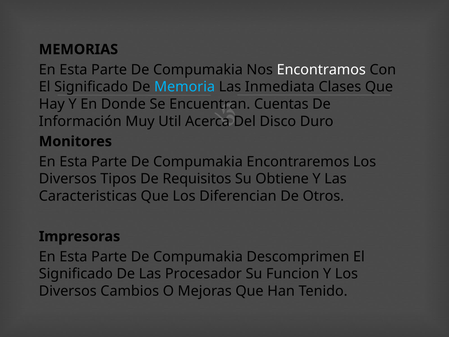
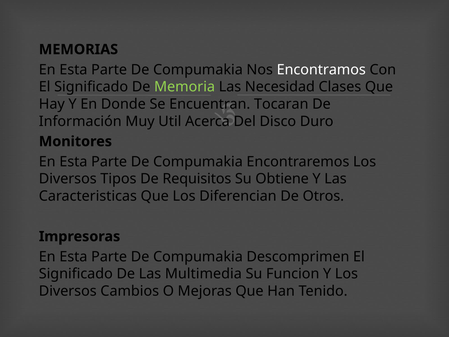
Memoria colour: light blue -> light green (185, 87)
Inmediata: Inmediata -> Necesidad (280, 87)
Cuentas: Cuentas -> Tocaran (281, 104)
Procesador: Procesador -> Multimedia (203, 274)
